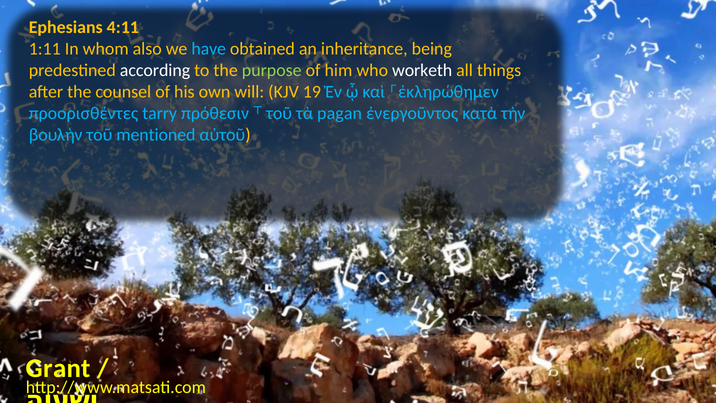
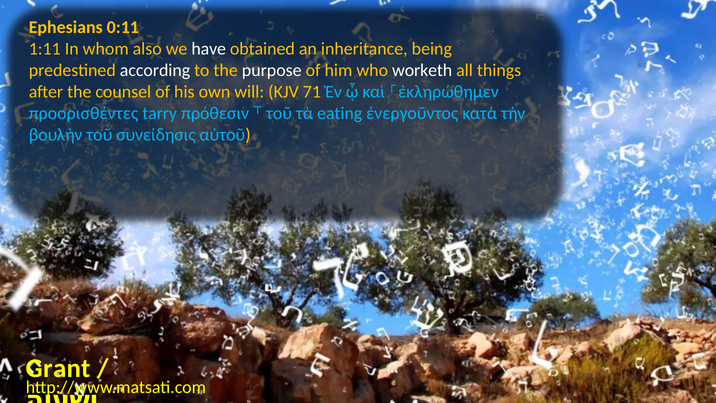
4:11: 4:11 -> 0:11 (123, 27)
have colour: light blue -> white (209, 49)
purpose colour: light green -> white (272, 70)
19: 19 -> 71 (312, 92)
pagan: pagan -> eating (340, 113)
mentioned: mentioned -> συνείδησις (156, 135)
